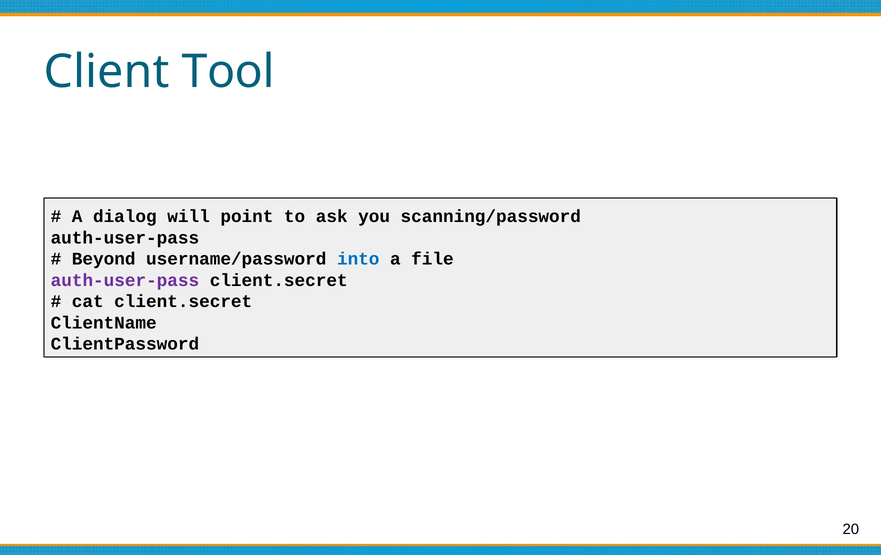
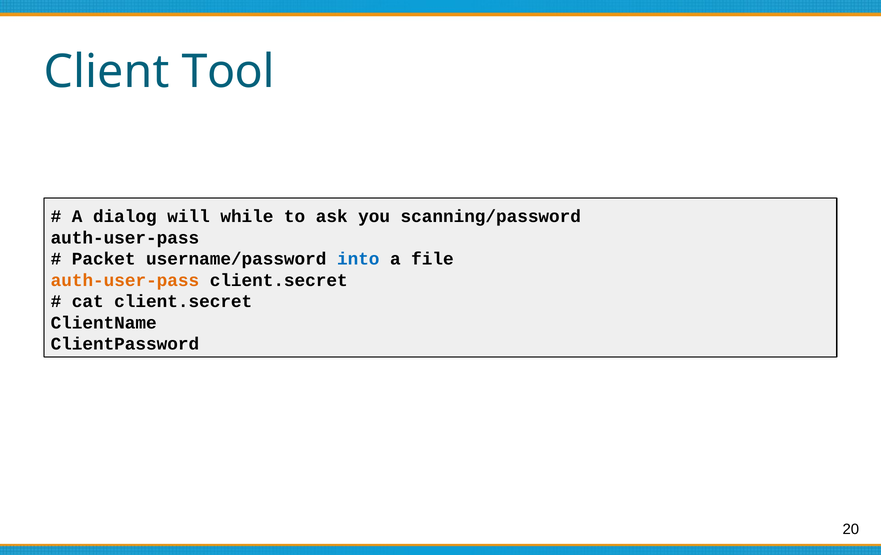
point: point -> while (247, 217)
Beyond: Beyond -> Packet (104, 259)
auth-user-pass colour: purple -> orange (125, 280)
